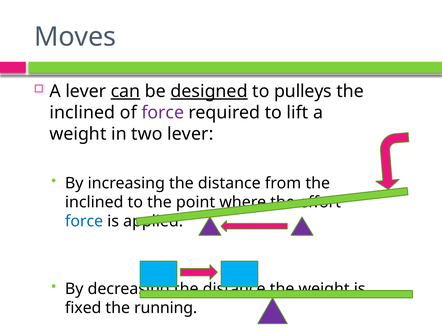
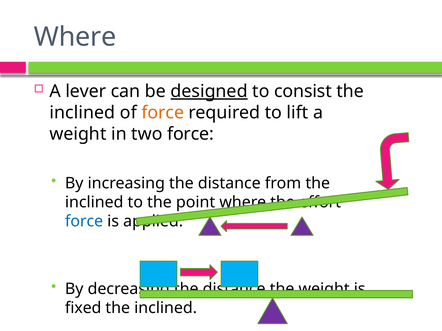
Moves: Moves -> Where (75, 37)
can underline: present -> none (126, 91)
pulleys: pulleys -> consist (303, 91)
force colour: purple -> orange (163, 113)
two lever: lever -> force (190, 134)
running: running -> inclined (166, 308)
